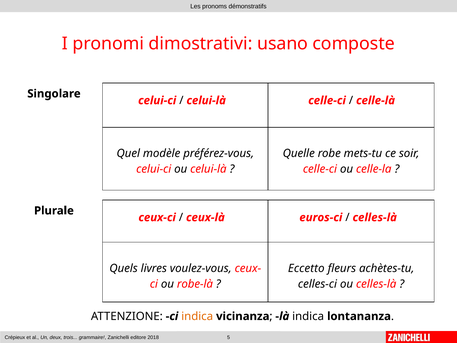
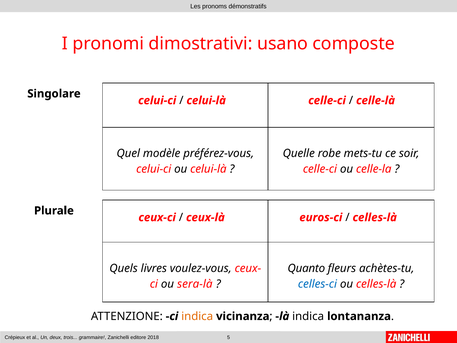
Eccetto: Eccetto -> Quanto (306, 268)
robe-là: robe-là -> sera-là (195, 284)
celles-ci colour: black -> blue (317, 284)
